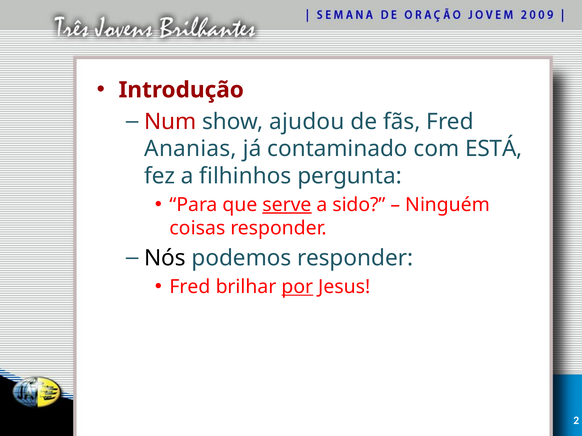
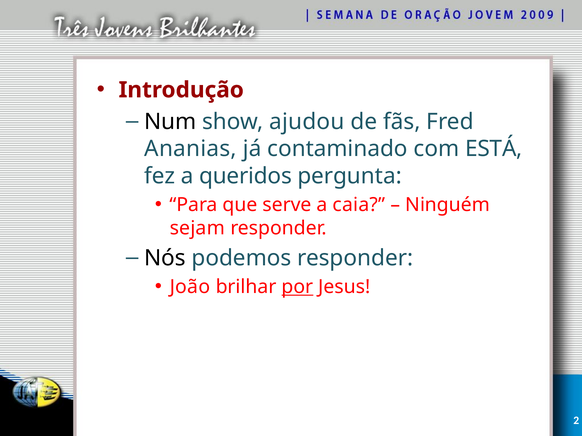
Num colour: red -> black (170, 122)
filhinhos: filhinhos -> queridos (246, 176)
serve underline: present -> none (287, 205)
sido: sido -> caia (359, 205)
coisas: coisas -> sejam (197, 228)
Fred: Fred -> João (190, 287)
